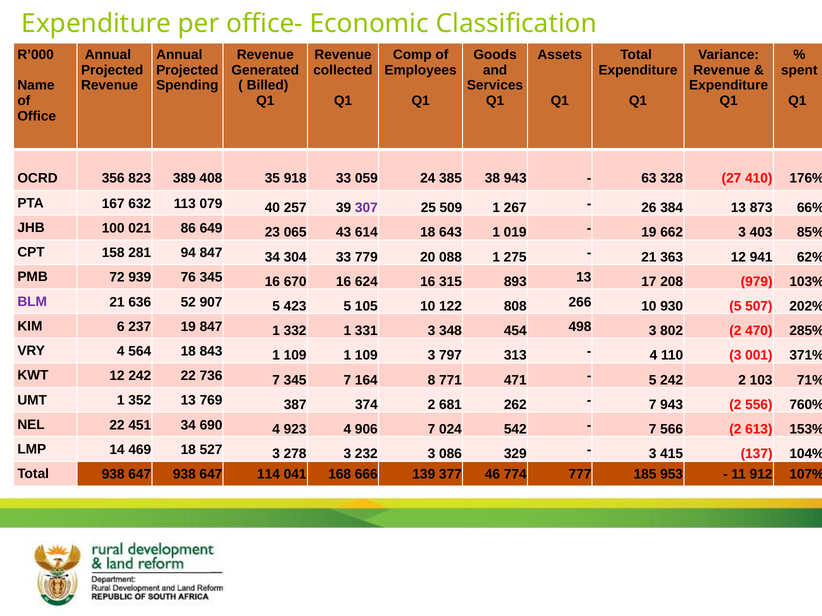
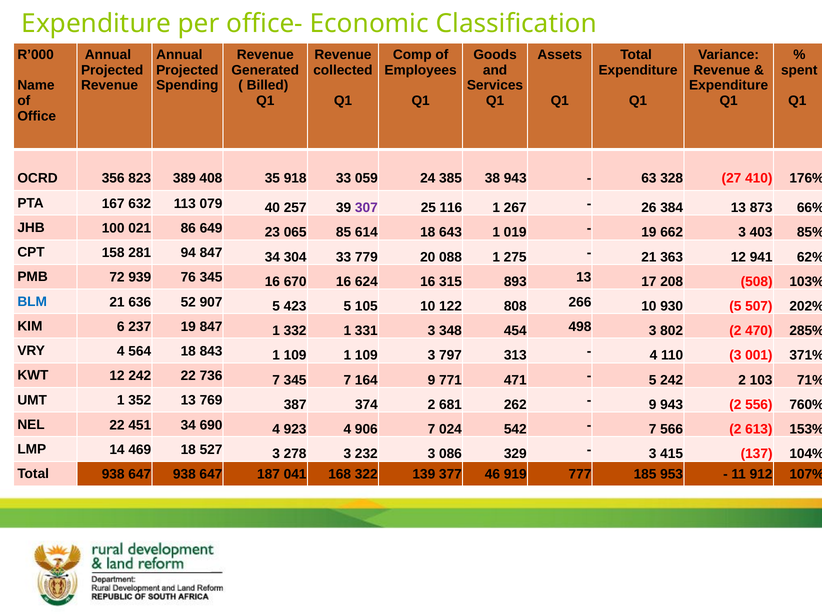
509: 509 -> 116 (451, 208)
43: 43 -> 85 (344, 233)
979: 979 -> 508 (757, 282)
BLM colour: purple -> blue (32, 302)
164 8: 8 -> 9 (431, 380)
7: 7 -> 9 (653, 405)
114: 114 -> 187 (269, 475)
666: 666 -> 322 (366, 475)
774: 774 -> 919 (515, 475)
